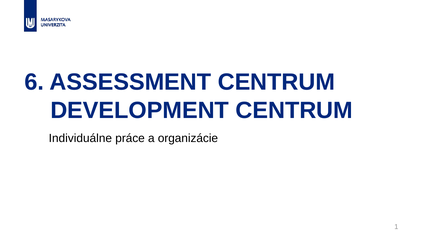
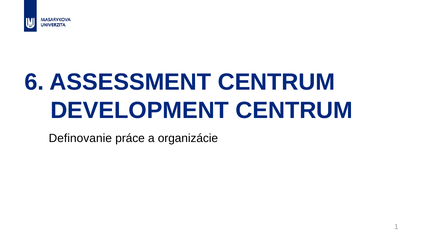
Individuálne: Individuálne -> Definovanie (80, 138)
